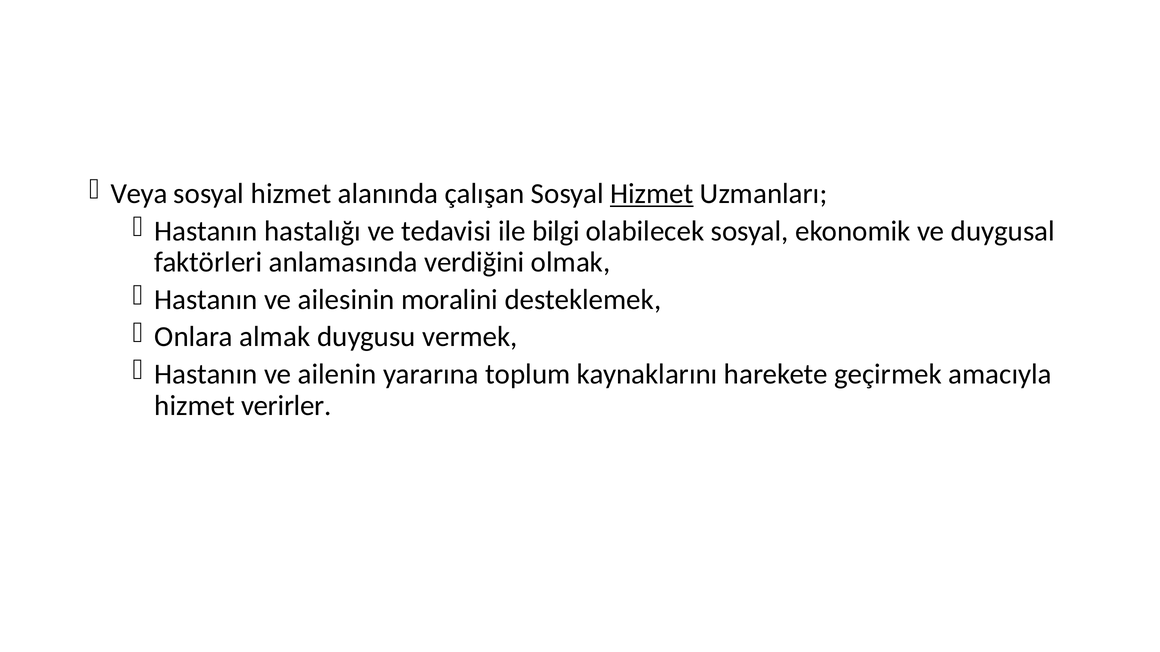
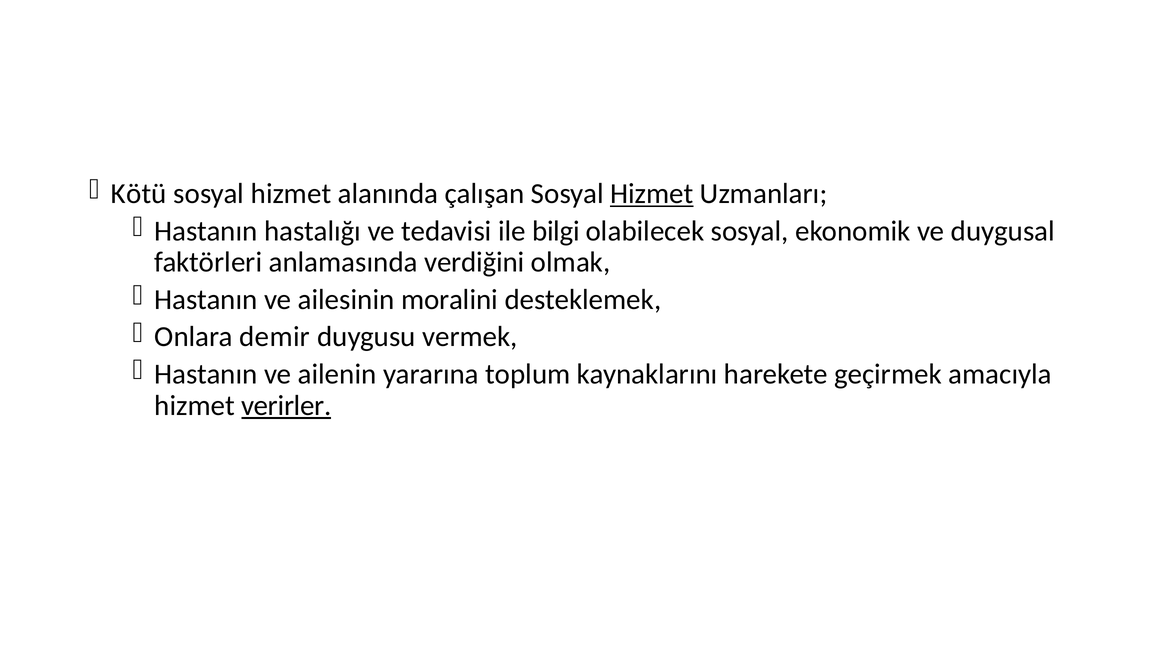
Veya: Veya -> Kötü (139, 194)
almak: almak -> demir (275, 337)
verirler underline: none -> present (286, 406)
